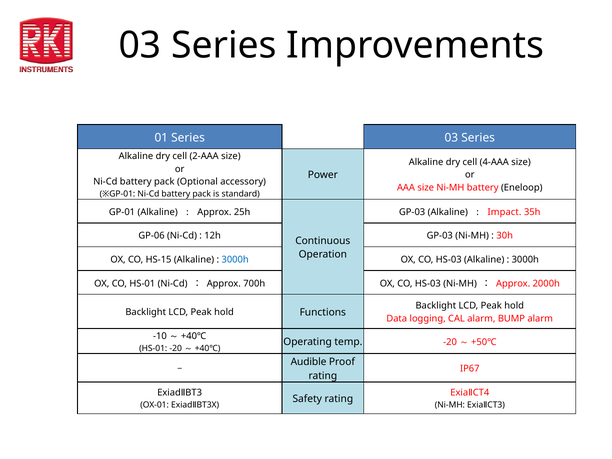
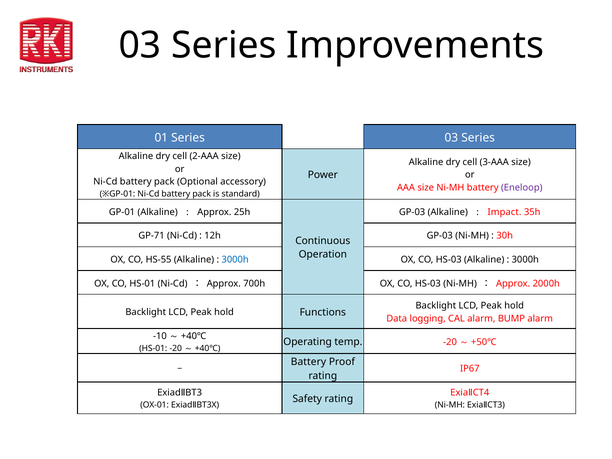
4-AAA: 4-AAA -> 3-AAA (494, 162)
Eneloop colour: black -> purple (522, 188)
GP-06: GP-06 -> GP-71 (152, 236)
HS-15: HS-15 -> HS-55 (159, 259)
Audible: Audible -> Battery (308, 362)
